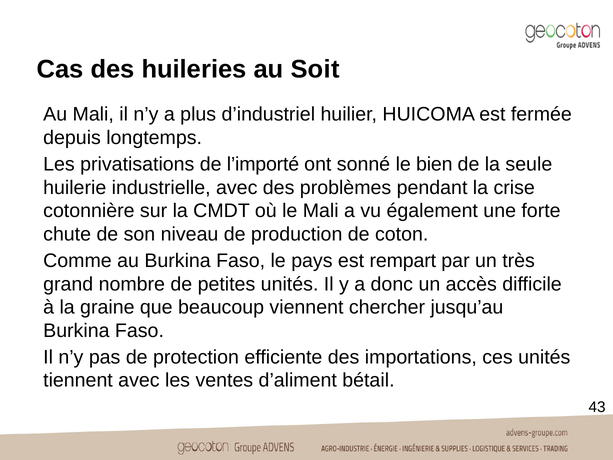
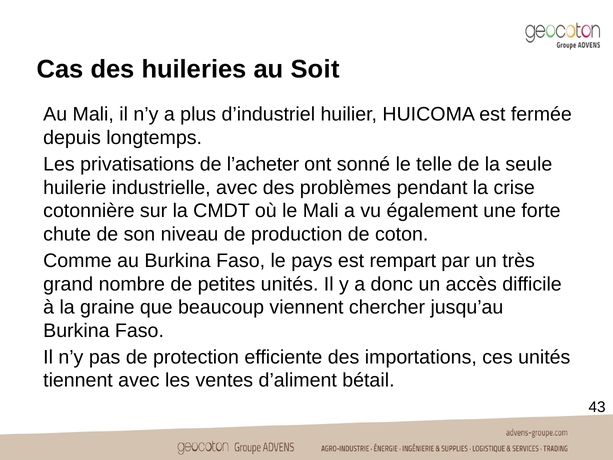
l’importé: l’importé -> l’acheter (263, 164)
bien: bien -> telle (434, 164)
